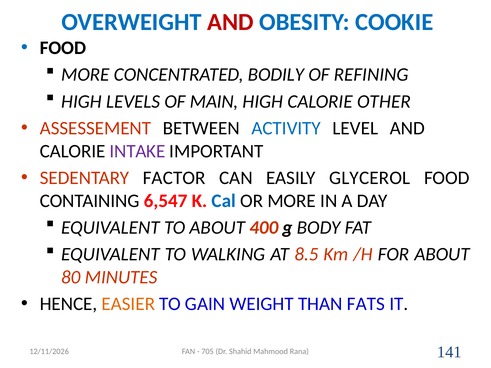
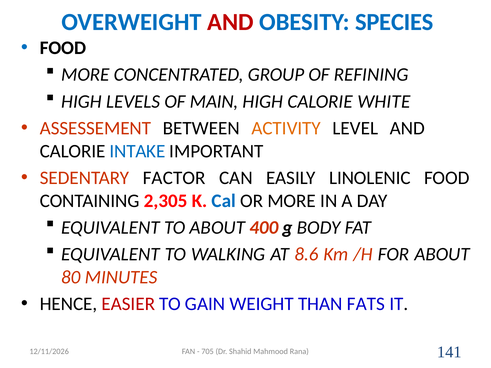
COOKIE: COOKIE -> SPECIES (394, 22)
BODILY: BODILY -> GROUP (276, 75)
OTHER: OTHER -> WHITE (384, 101)
ACTIVITY colour: blue -> orange (286, 128)
INTAKE colour: purple -> blue (137, 151)
GLYCEROL: GLYCEROL -> LINOLENIC (370, 178)
6,547: 6,547 -> 2,305 (166, 201)
8.5: 8.5 -> 8.6 (307, 254)
EASIER colour: orange -> red (128, 304)
